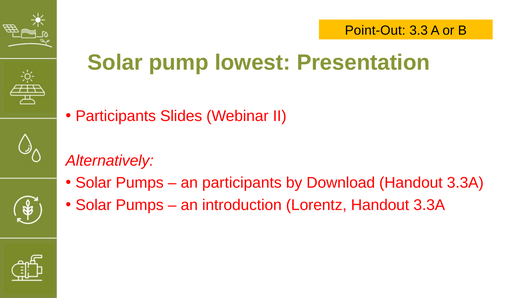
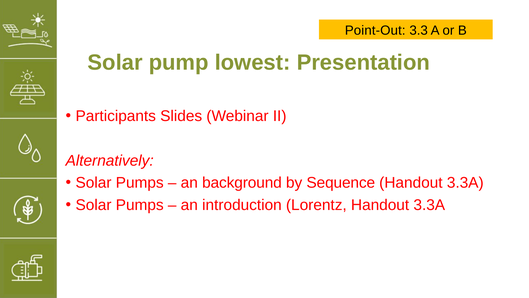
an participants: participants -> background (242, 183)
Download: Download -> Sequence (341, 183)
